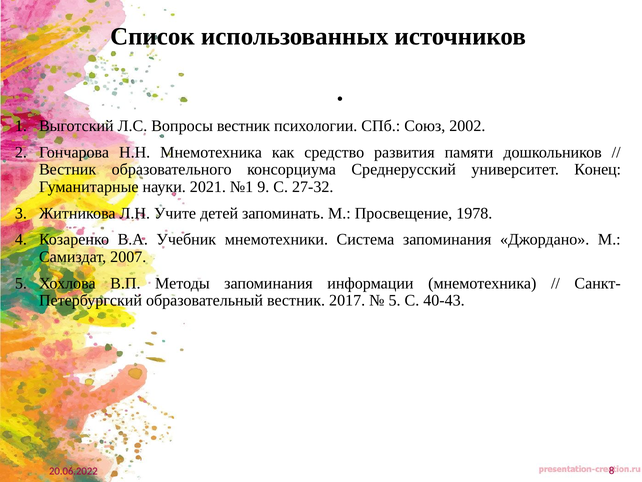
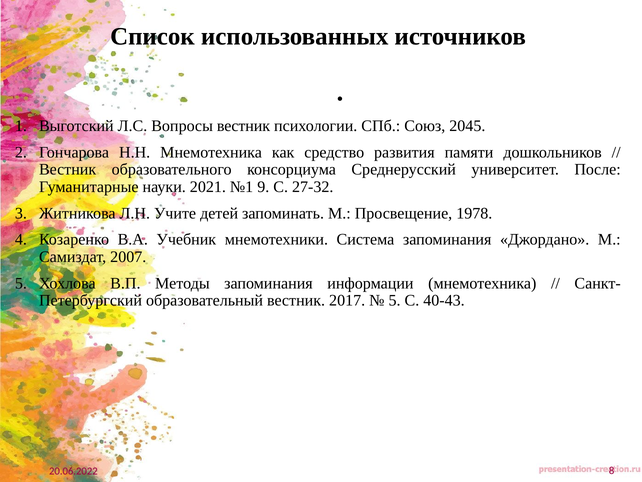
2002: 2002 -> 2045 (467, 126)
Конец: Конец -> После (598, 170)
